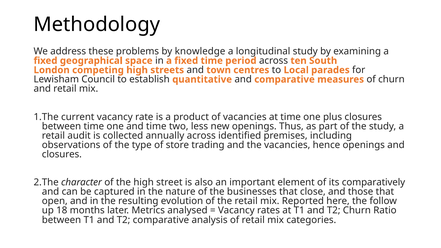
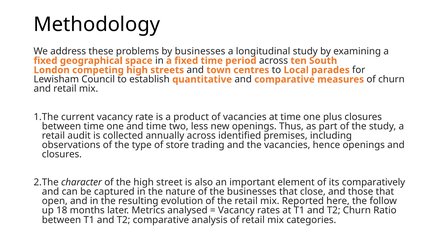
by knowledge: knowledge -> businesses (200, 51)
